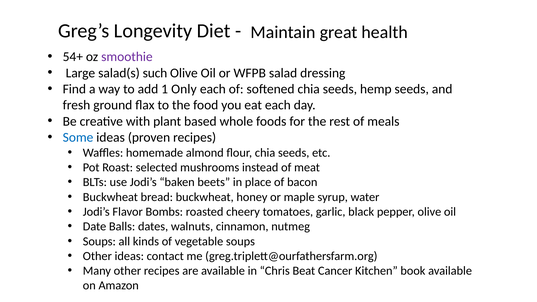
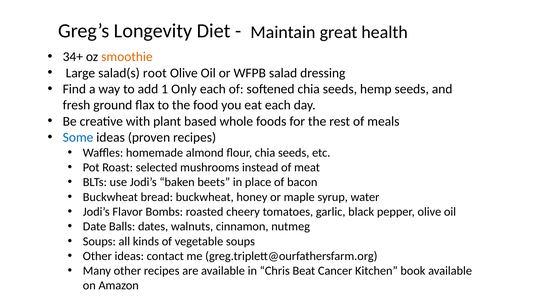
54+: 54+ -> 34+ (73, 57)
smoothie colour: purple -> orange (127, 57)
such: such -> root (155, 73)
